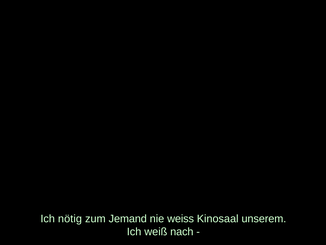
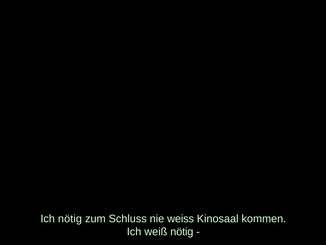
Jemand: Jemand -> Schluss (128, 218)
unserem: unserem -> kommen (264, 218)
weiß nach: nach -> nötig (182, 231)
